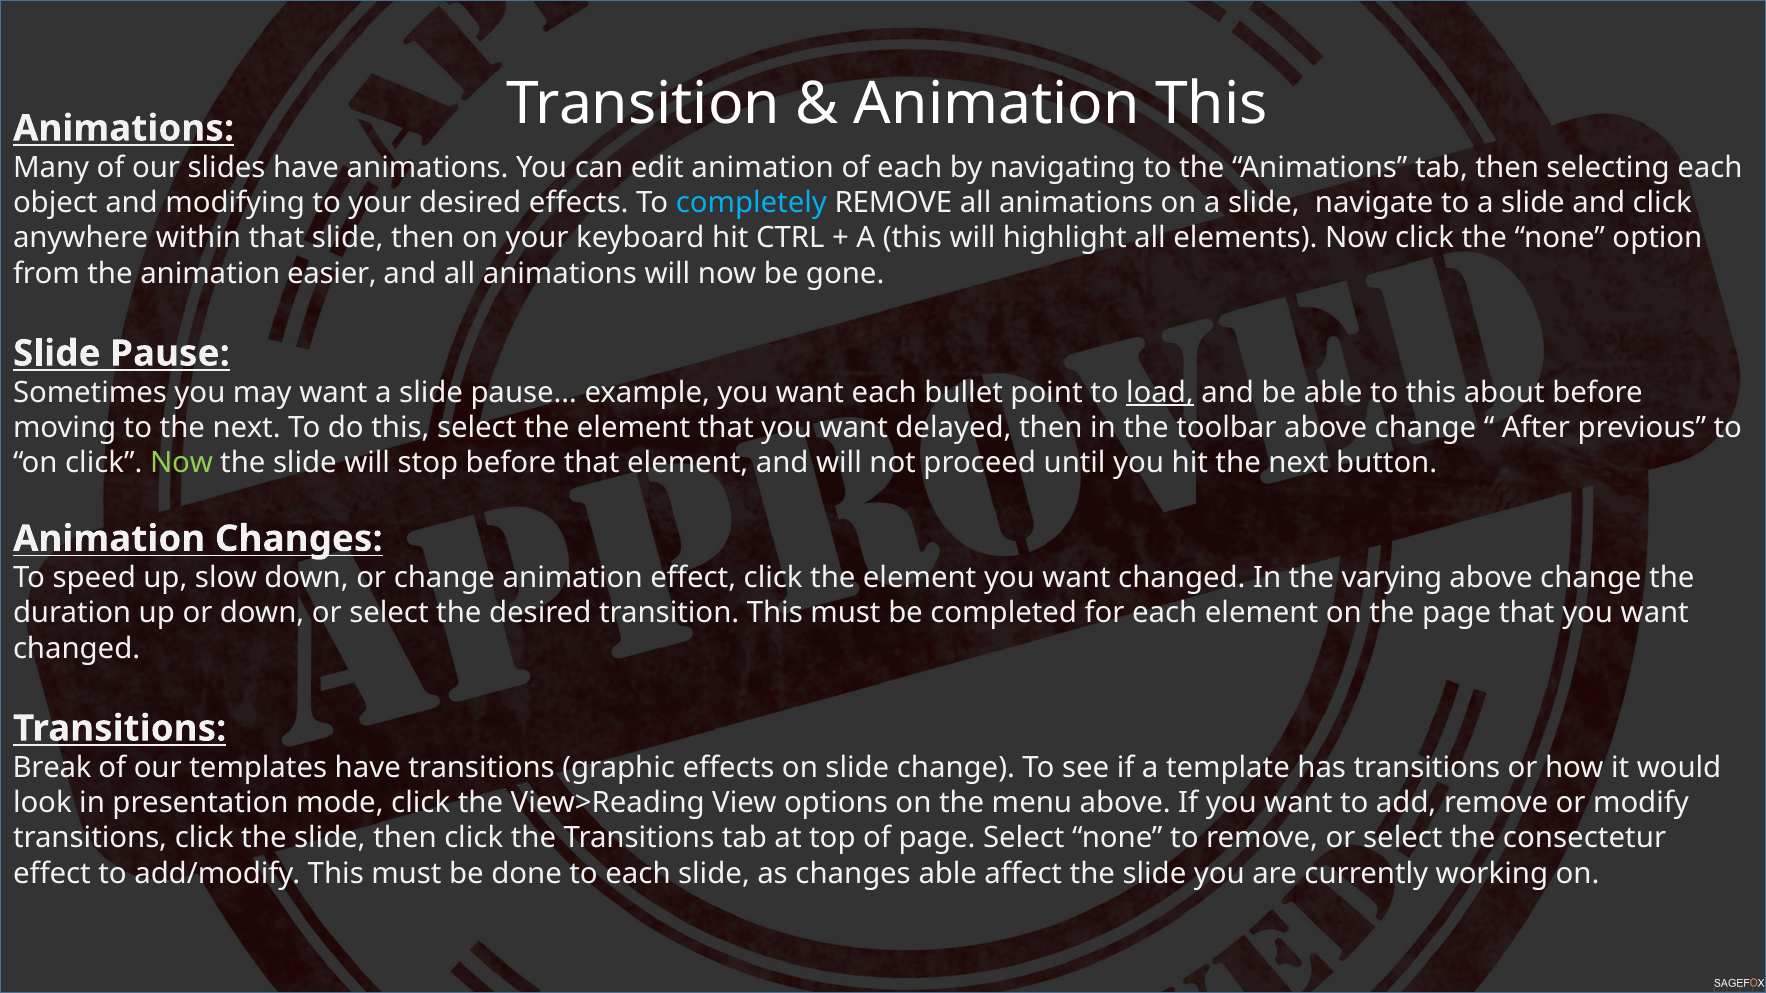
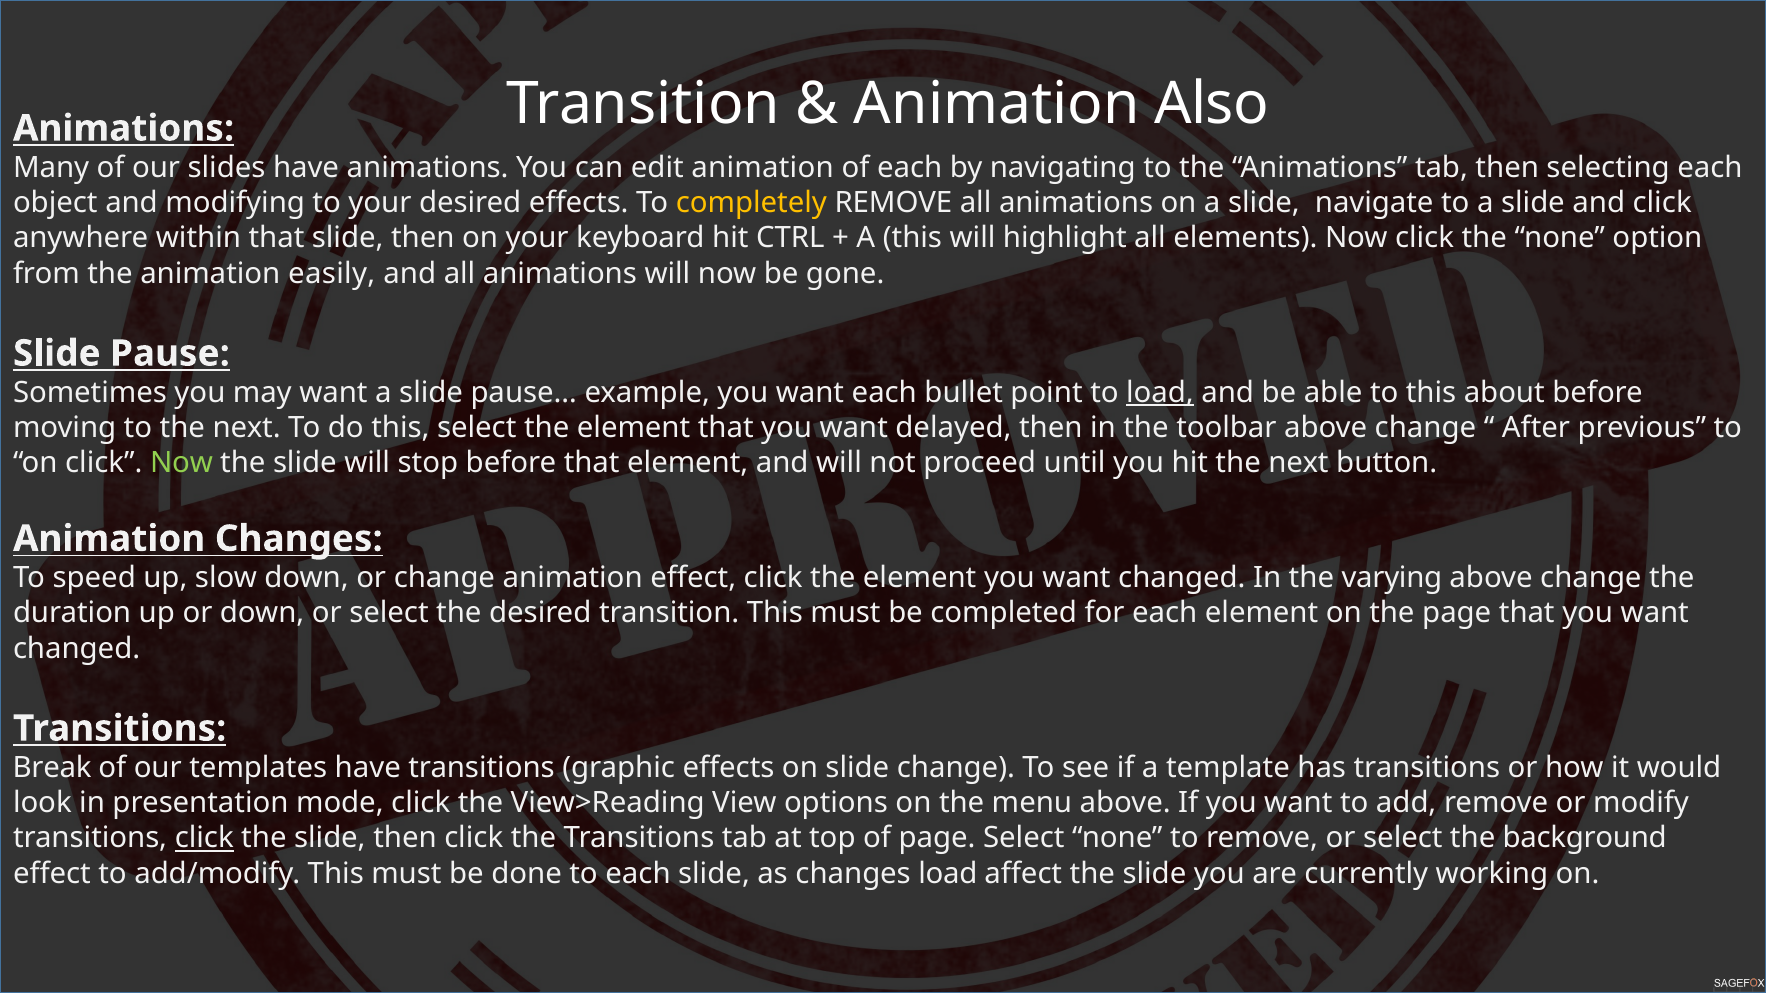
Animation This: This -> Also (1212, 104)
completely colour: light blue -> yellow (751, 203)
easier: easier -> easily (332, 274)
click underline: none -> present (204, 839)
consectetur: consectetur -> background (1585, 839)
changes able: able -> load (948, 874)
